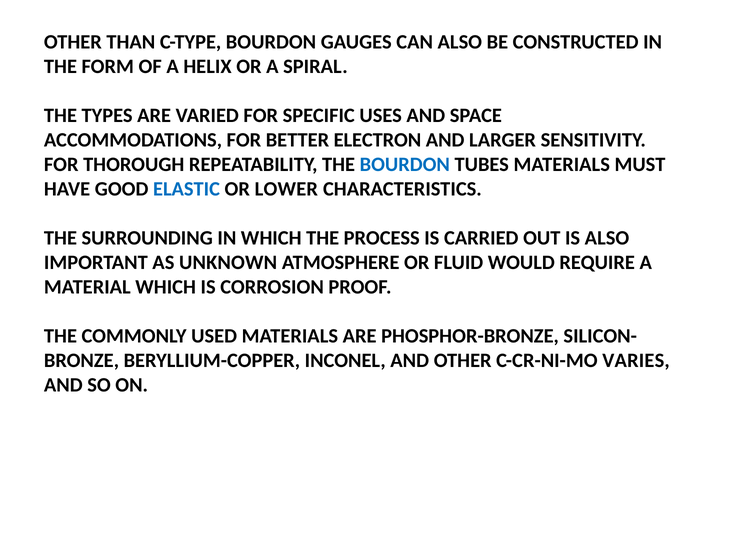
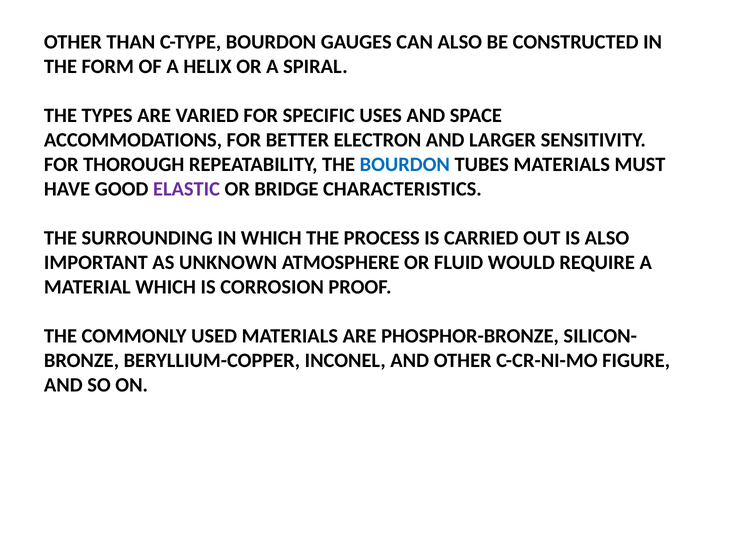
ELASTIC colour: blue -> purple (186, 189)
LOWER: LOWER -> BRIDGE (286, 189)
VARIES: VARIES -> FIGURE (636, 360)
